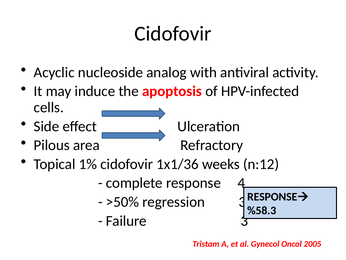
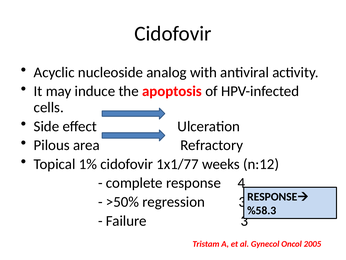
1x1/36: 1x1/36 -> 1x1/77 (178, 164)
